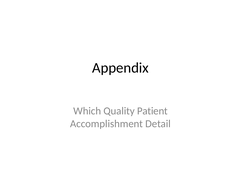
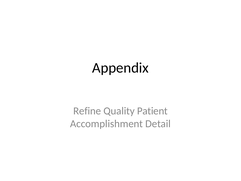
Which: Which -> Refine (87, 111)
